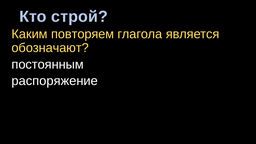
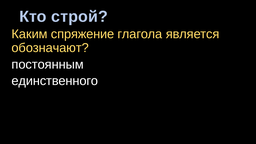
повторяем: повторяем -> спряжение (83, 34)
распоряжение: распоряжение -> единственного (55, 81)
